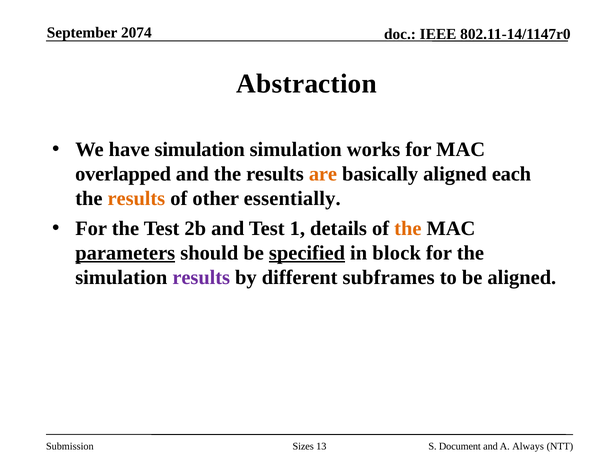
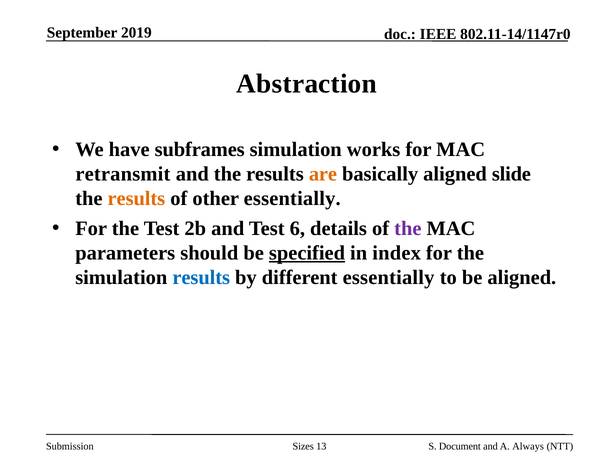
2074: 2074 -> 2019 (136, 33)
have simulation: simulation -> subframes (200, 150)
overlapped: overlapped -> retransmit (123, 174)
each: each -> slide (511, 174)
1: 1 -> 6 (297, 229)
the colour: orange -> purple (408, 229)
parameters underline: present -> none (125, 253)
block: block -> index (397, 253)
results colour: purple -> blue (201, 278)
different subframes: subframes -> essentially (389, 278)
